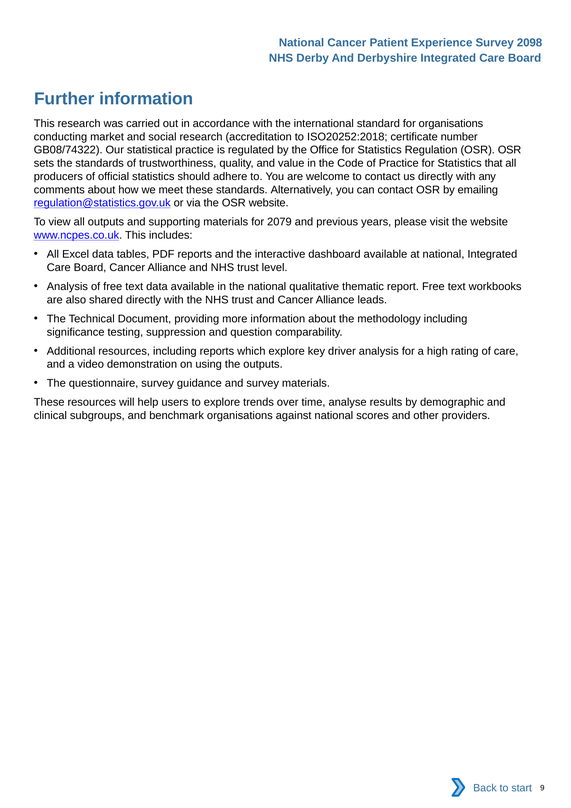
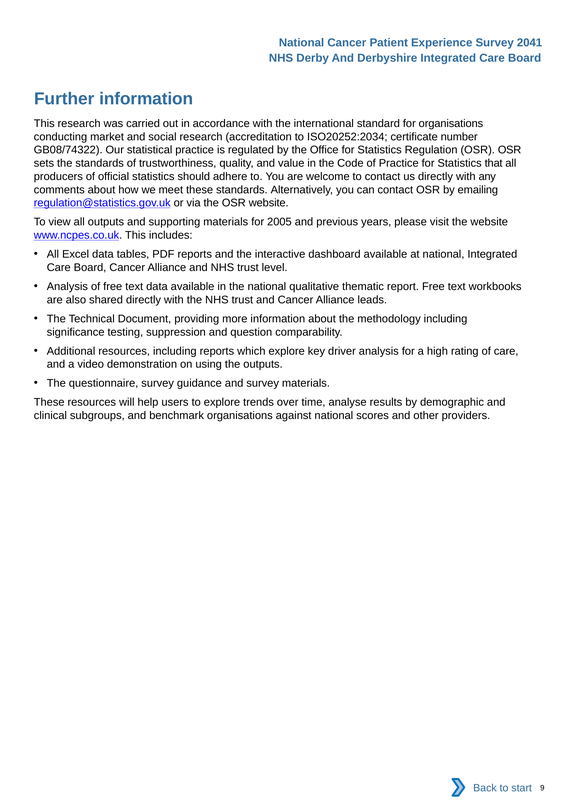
2098: 2098 -> 2041 (530, 43)
ISO20252:2018: ISO20252:2018 -> ISO20252:2034 (347, 137)
2079: 2079 -> 2005 (279, 222)
